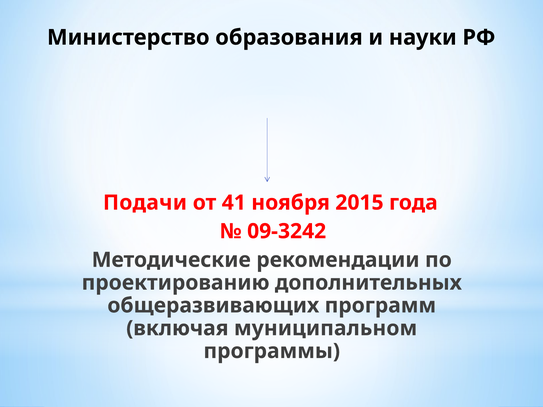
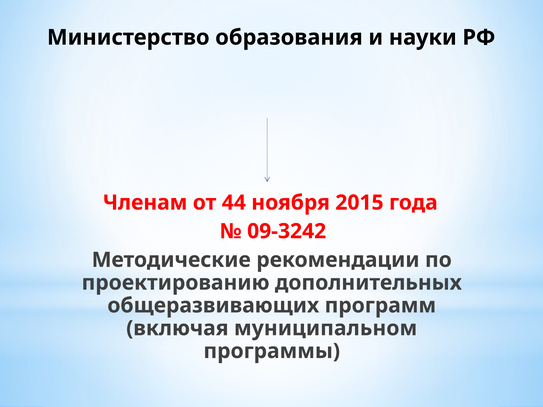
Подачи: Подачи -> Членам (145, 203)
41: 41 -> 44 (234, 203)
